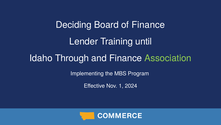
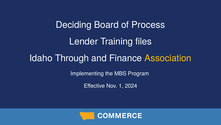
of Finance: Finance -> Process (148, 25)
until: until -> files (144, 41)
Association colour: light green -> yellow (168, 58)
